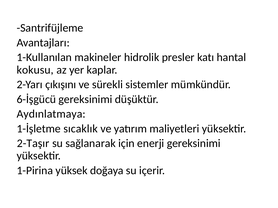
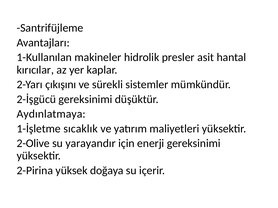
katı: katı -> asit (206, 57)
kokusu: kokusu -> kırıcılar (35, 70)
6-İşgücü: 6-İşgücü -> 2-İşgücü (36, 99)
2-Taşır: 2-Taşır -> 2-Olive (33, 144)
sağlanarak: sağlanarak -> yarayandır (91, 144)
1-Pirina: 1-Pirina -> 2-Pirina (35, 171)
